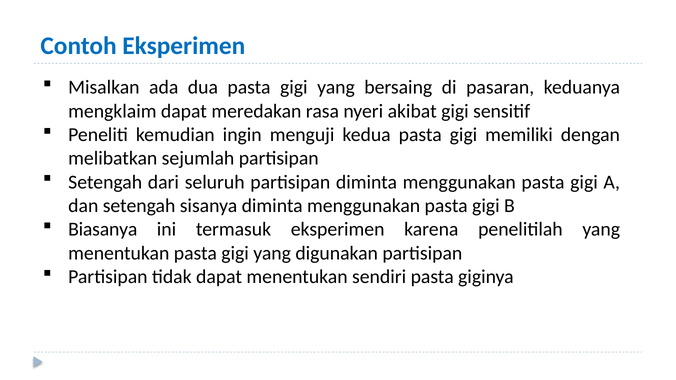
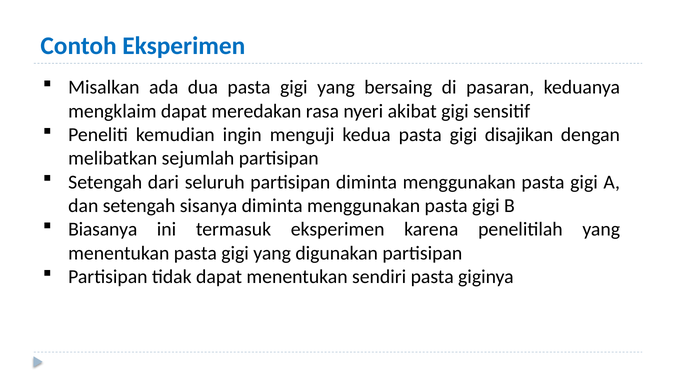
memiliki: memiliki -> disajikan (519, 135)
